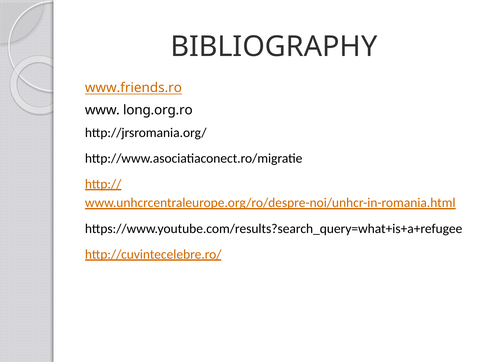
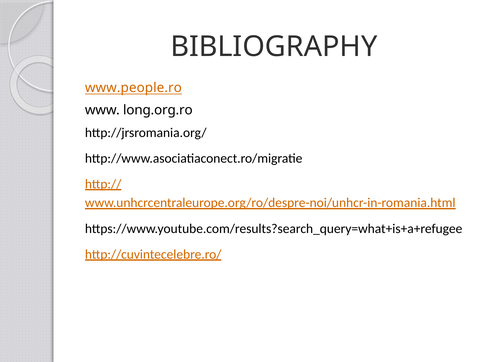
www.friends.ro: www.friends.ro -> www.people.ro (133, 88)
